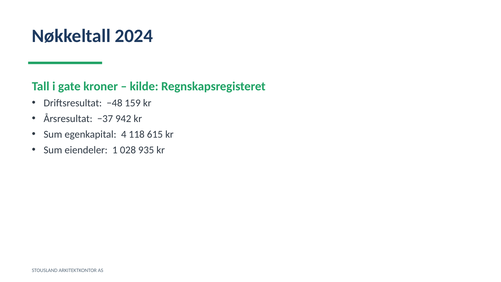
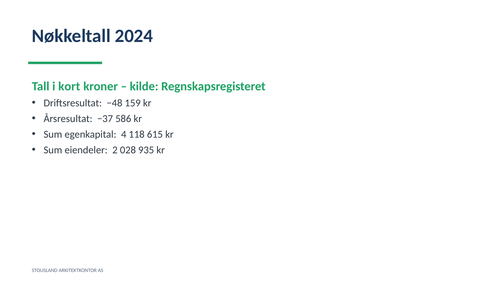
gate: gate -> kort (69, 86)
942: 942 -> 586 (123, 119)
1: 1 -> 2 (115, 150)
